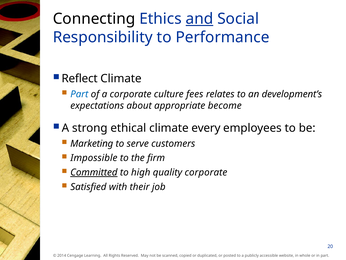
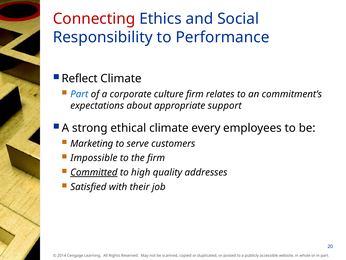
Connecting colour: black -> red (94, 19)
and underline: present -> none (199, 19)
culture fees: fees -> firm (195, 94)
development’s: development’s -> commitment’s (292, 94)
become: become -> support (225, 105)
quality corporate: corporate -> addresses (206, 172)
